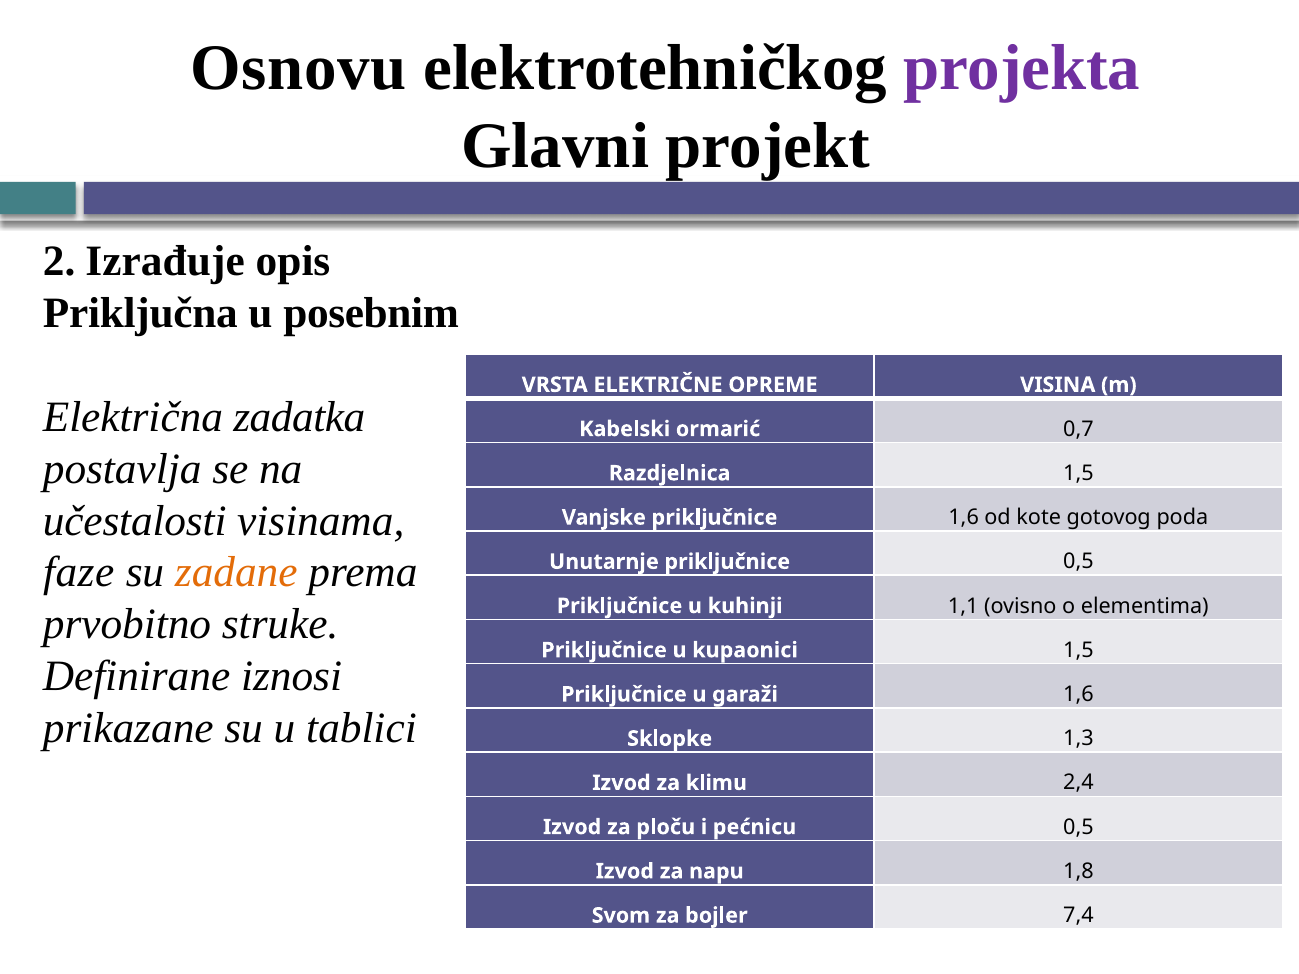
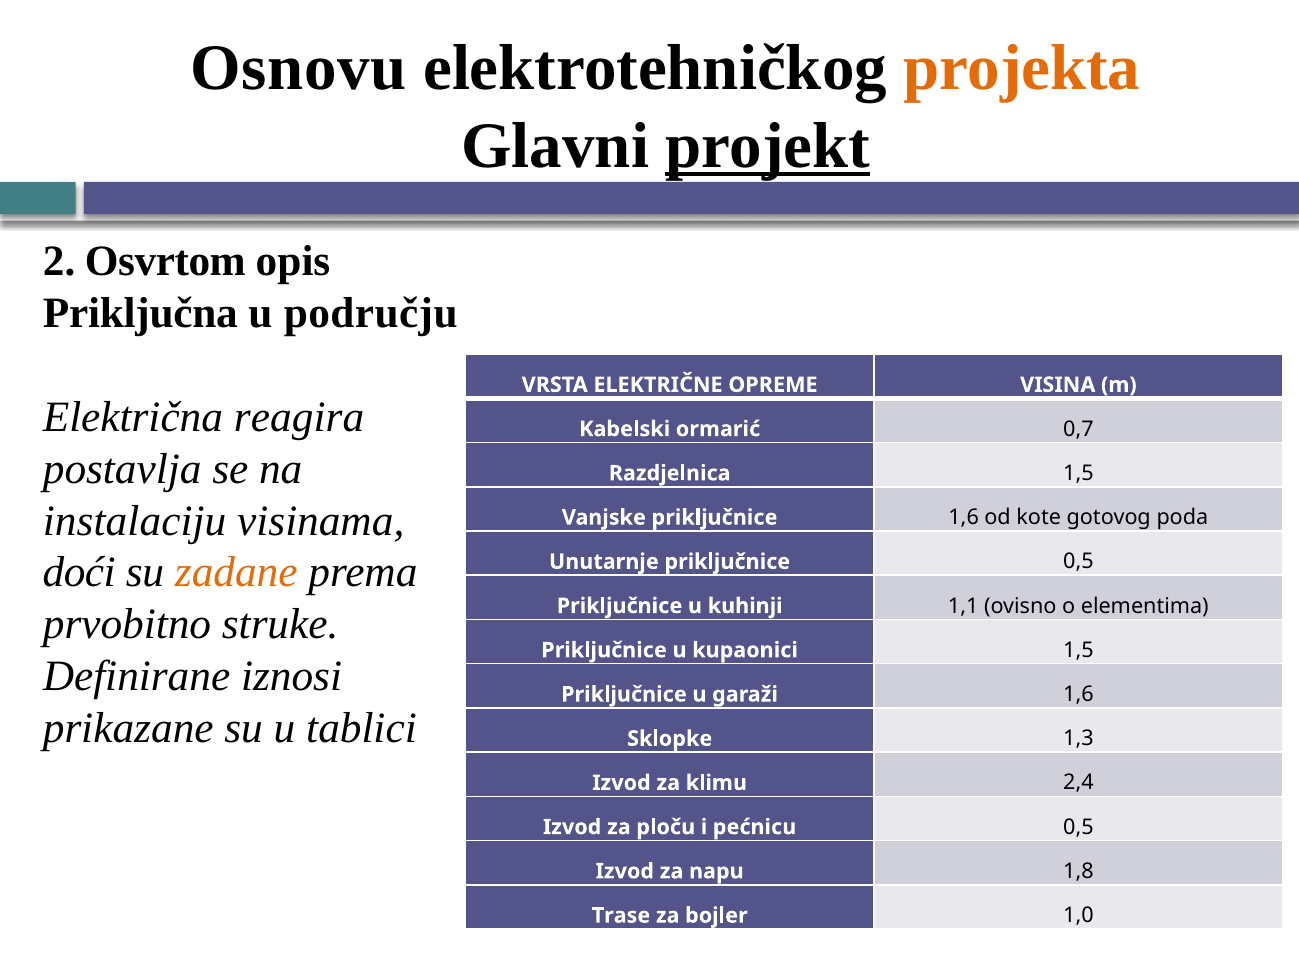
projekta colour: purple -> orange (1022, 68)
projekt underline: none -> present (767, 146)
Izrađuje: Izrađuje -> Osvrtom (165, 261)
posebnim: posebnim -> području (371, 313)
zadatka: zadatka -> reagira (299, 417)
učestalosti: učestalosti -> instalaciju (135, 521)
faze: faze -> doći (79, 573)
Svom: Svom -> Trase (621, 916)
7,4: 7,4 -> 1,0 (1079, 916)
